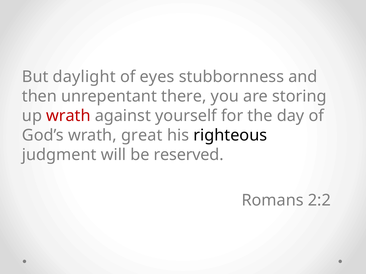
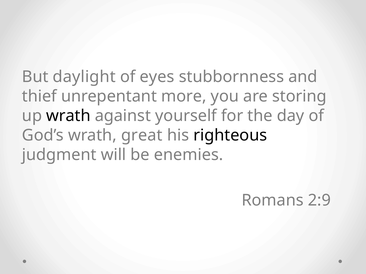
then: then -> thief (39, 96)
there: there -> more (184, 96)
wrath colour: red -> black (68, 116)
reserved: reserved -> enemies (189, 155)
2:2: 2:2 -> 2:9 (319, 201)
